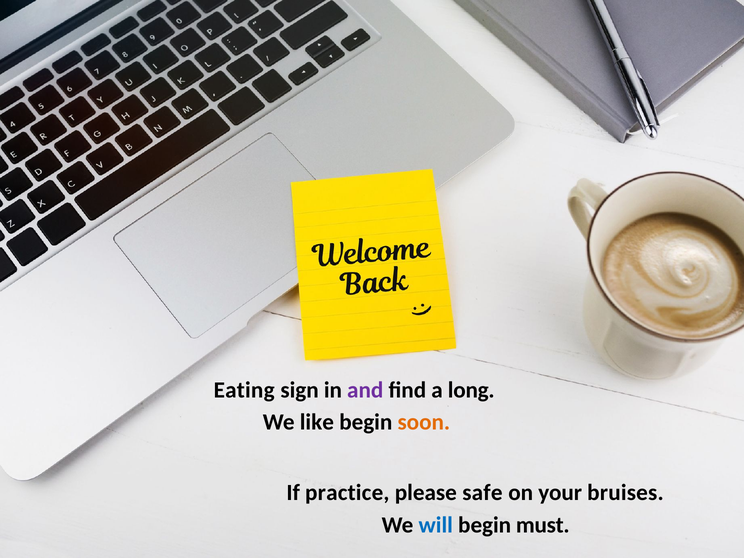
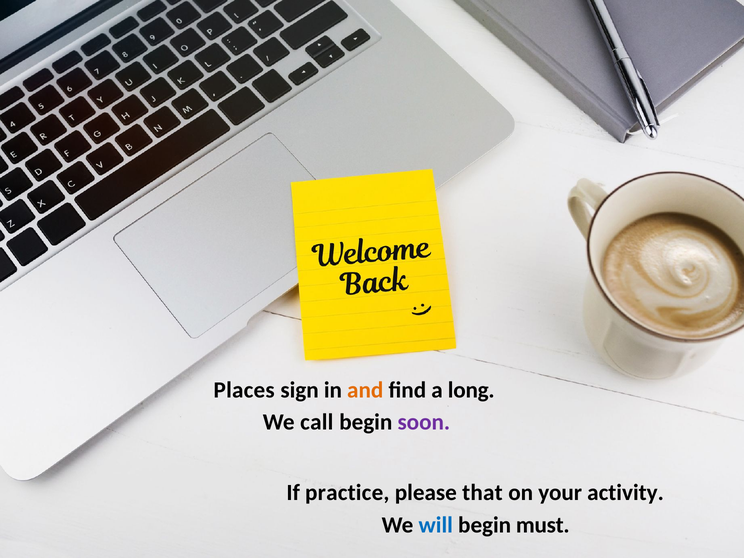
Eating: Eating -> Places (244, 390)
and colour: purple -> orange (365, 390)
like: like -> call (317, 422)
soon colour: orange -> purple (424, 422)
safe: safe -> that (482, 493)
bruises: bruises -> activity (626, 493)
